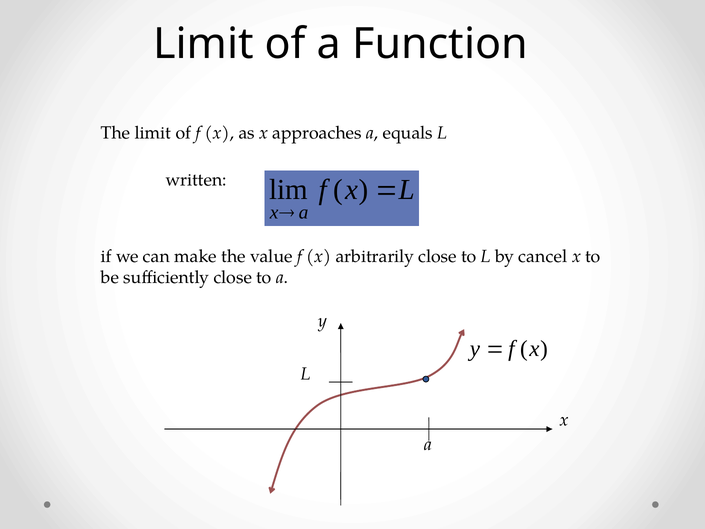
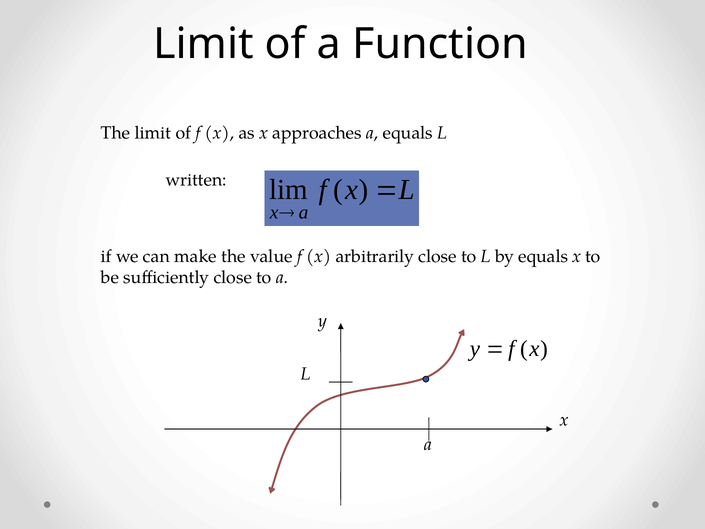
by cancel: cancel -> equals (543, 256)
